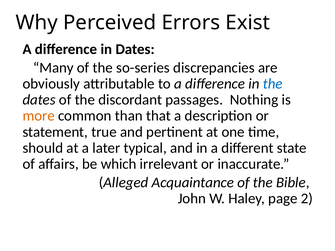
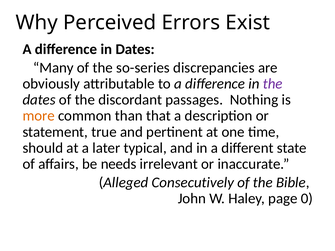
the colour: blue -> purple (273, 84)
which: which -> needs (119, 164)
Acquaintance: Acquaintance -> Consecutively (193, 183)
2: 2 -> 0 (307, 199)
